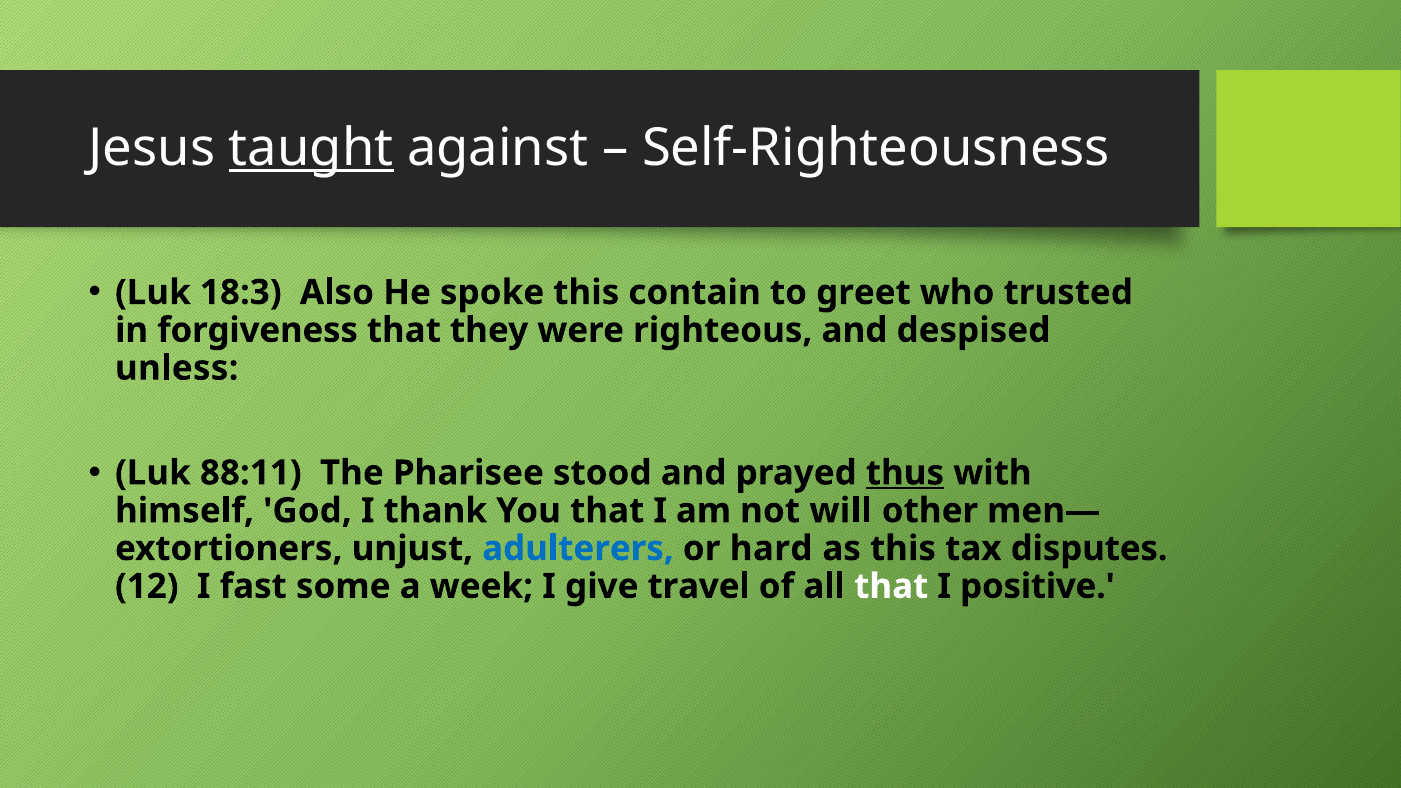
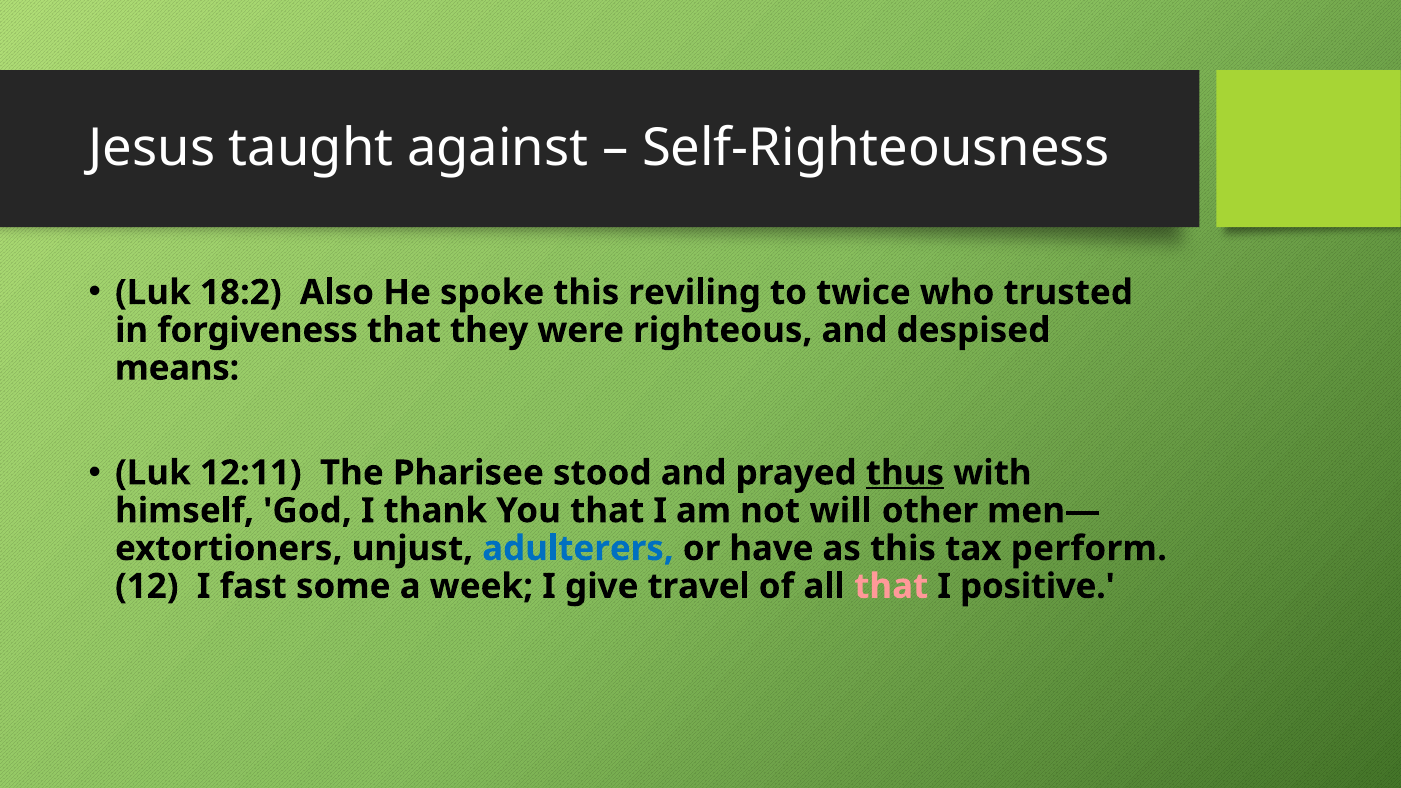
taught underline: present -> none (311, 148)
18:3: 18:3 -> 18:2 (241, 292)
contain: contain -> reviling (695, 292)
greet: greet -> twice (863, 292)
unless: unless -> means (177, 368)
88:11: 88:11 -> 12:11 (251, 473)
hard: hard -> have (771, 549)
disputes: disputes -> perform (1089, 549)
that colour: white -> pink (891, 586)
